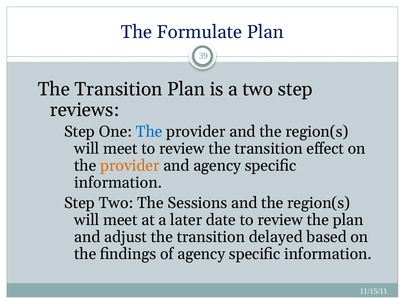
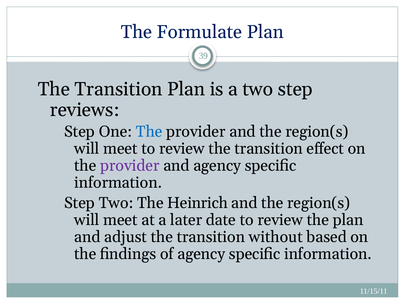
provider colour: orange -> purple (130, 165)
Sessions: Sessions -> Heinrich (198, 203)
delayed: delayed -> without (276, 237)
